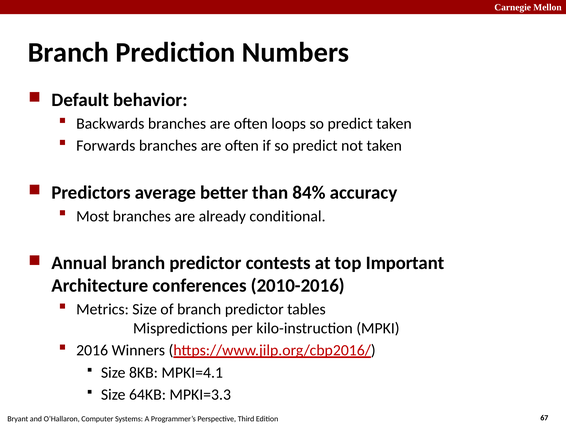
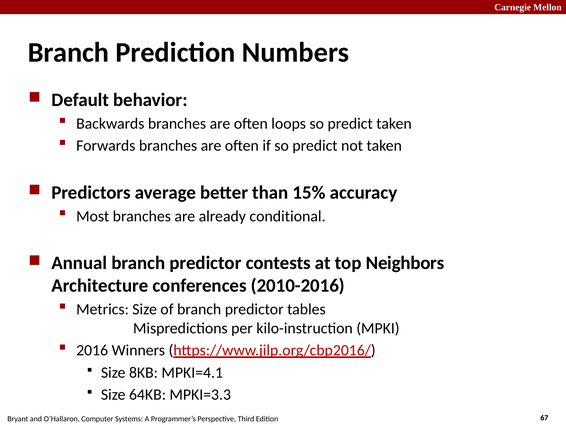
84%: 84% -> 15% (309, 192)
Important: Important -> Neighbors (405, 263)
